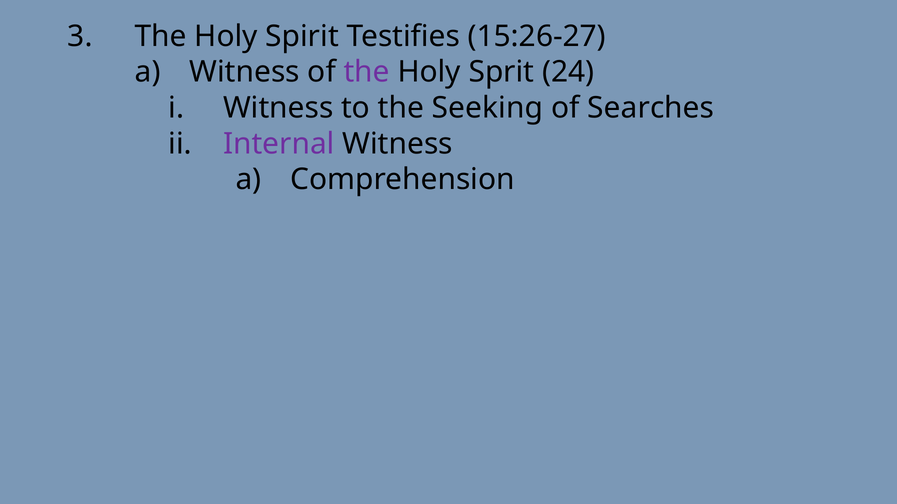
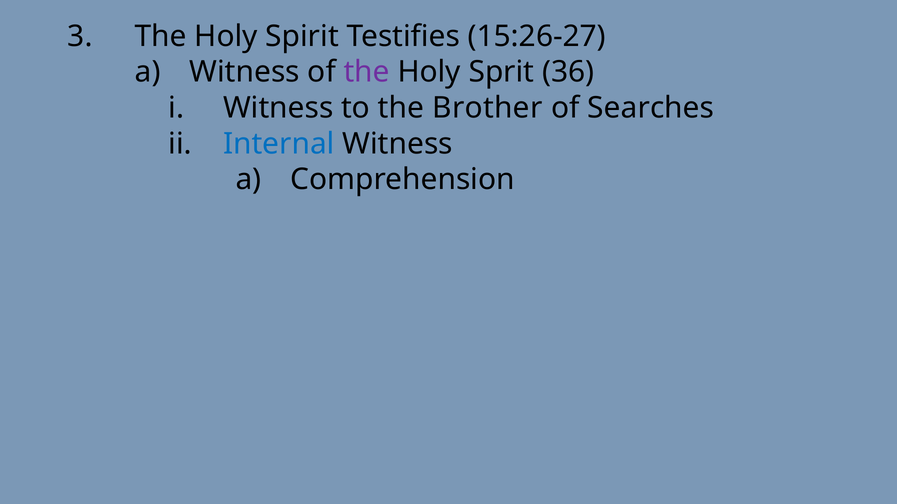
24: 24 -> 36 (568, 72)
Seeking: Seeking -> Brother (487, 108)
Internal colour: purple -> blue (279, 144)
